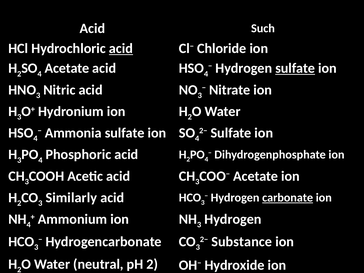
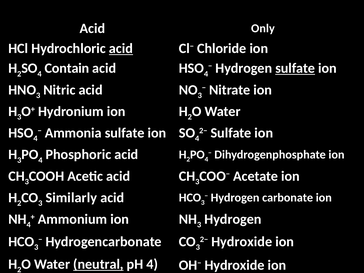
Such: Such -> Only (263, 28)
Acetate: Acetate -> Contain (67, 68)
carbonate underline: present -> none (288, 198)
Substance: Substance -> Hydroxide (242, 242)
neutral underline: none -> present (98, 264)
pH 2: 2 -> 4 (152, 264)
